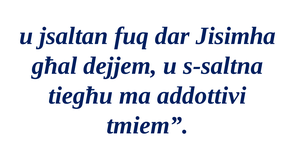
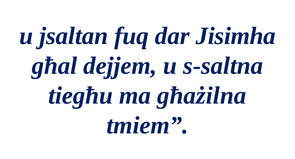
addottivi: addottivi -> għażilna (202, 95)
